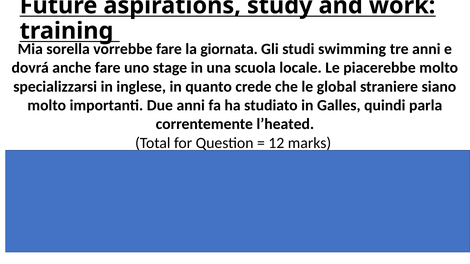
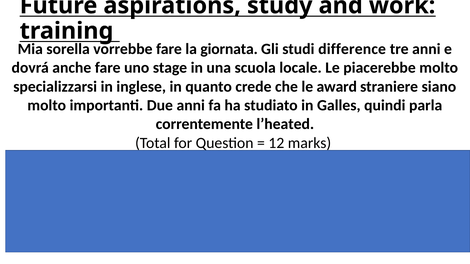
swimming: swimming -> difference (352, 49)
global: global -> award (337, 87)
